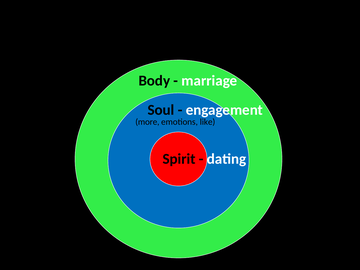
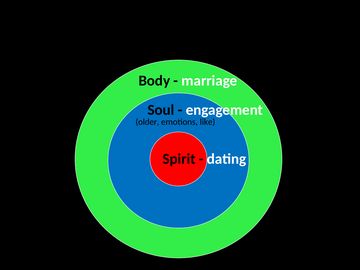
more: more -> older (147, 122)
